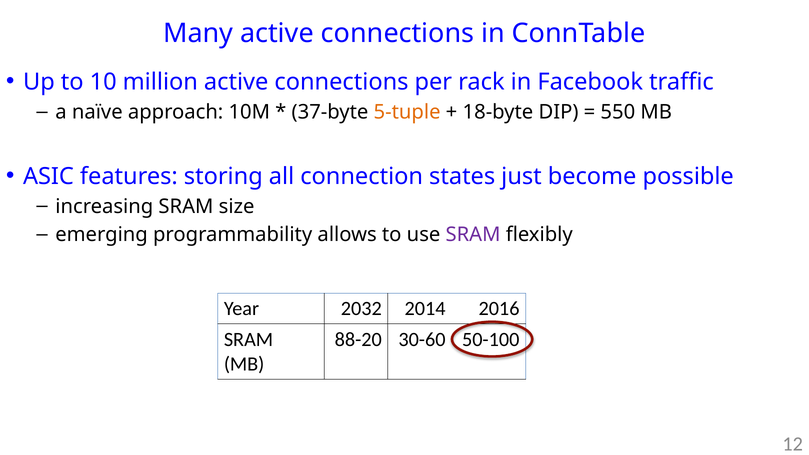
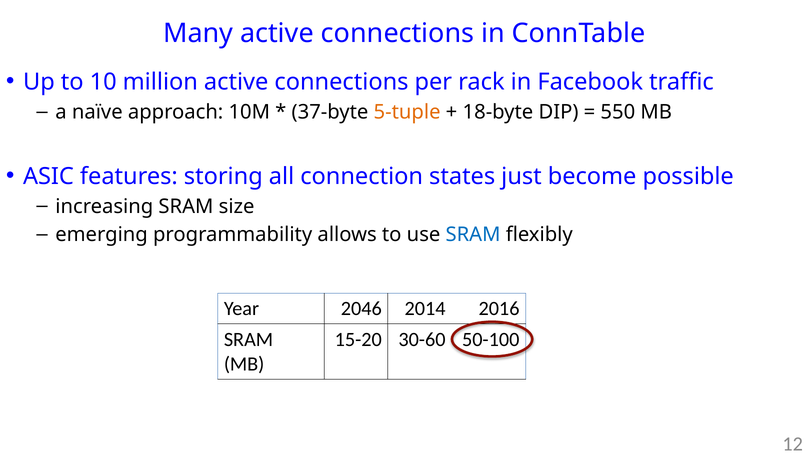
SRAM colour: purple -> blue (473, 235)
2032: 2032 -> 2046 (361, 309)
88-20: 88-20 -> 15-20 (358, 339)
